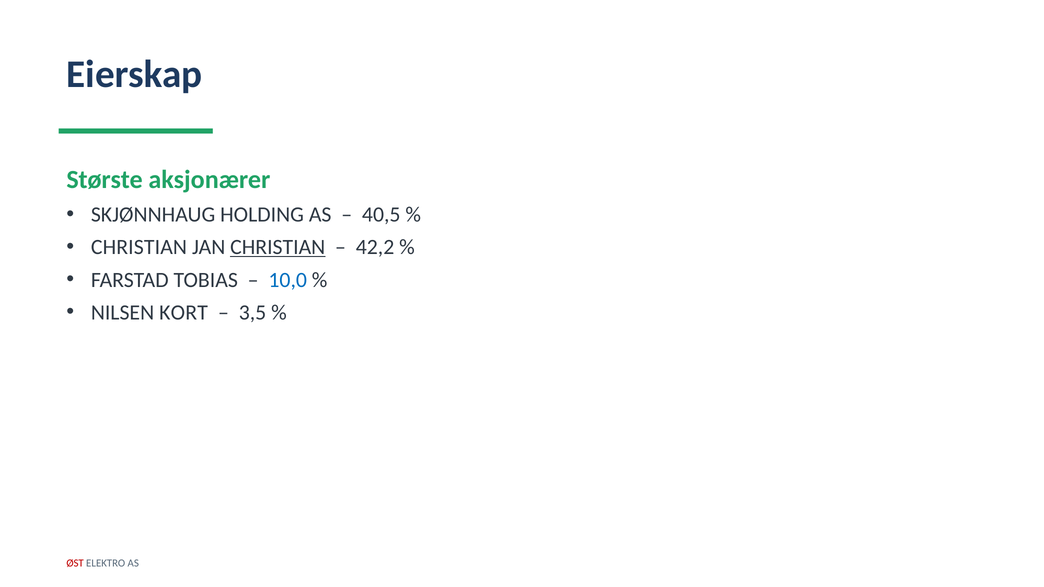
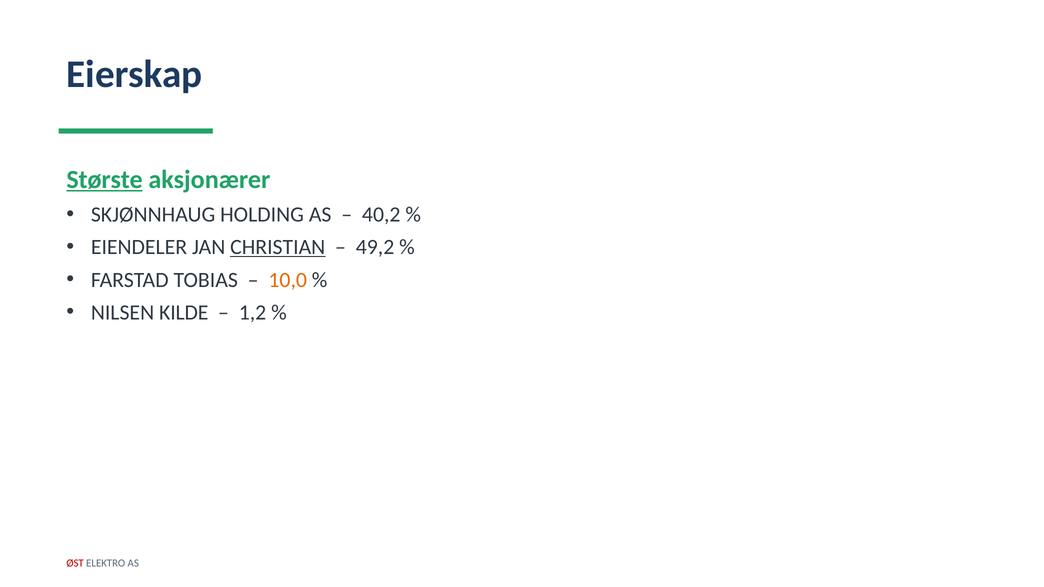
Største underline: none -> present (105, 180)
40,5: 40,5 -> 40,2 (381, 215)
CHRISTIAN: CHRISTIAN -> EIENDELER (139, 247)
42,2: 42,2 -> 49,2 (375, 247)
10,0 colour: blue -> orange (288, 280)
KORT: KORT -> KILDE (184, 313)
3,5: 3,5 -> 1,2 (253, 313)
